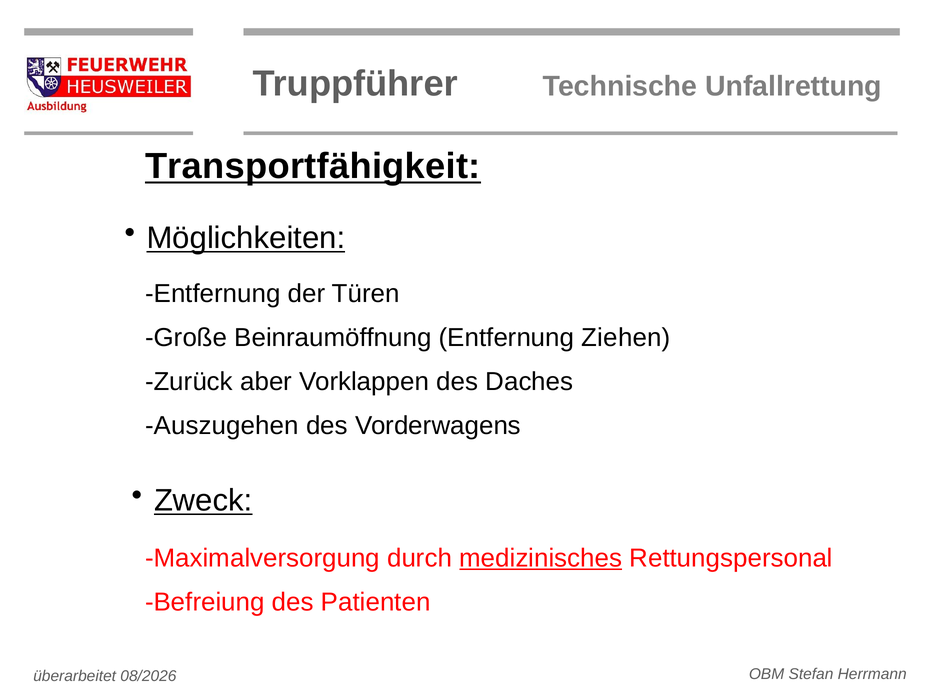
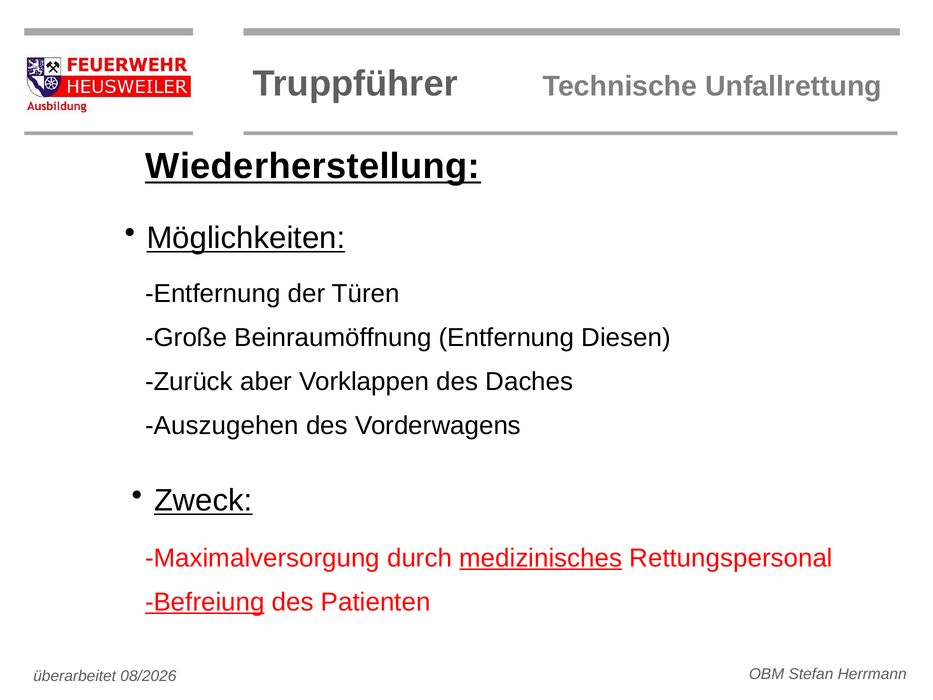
Transportfähigkeit: Transportfähigkeit -> Wiederherstellung (313, 166)
Ziehen: Ziehen -> Diesen (626, 338)
Befreiung underline: none -> present (205, 602)
